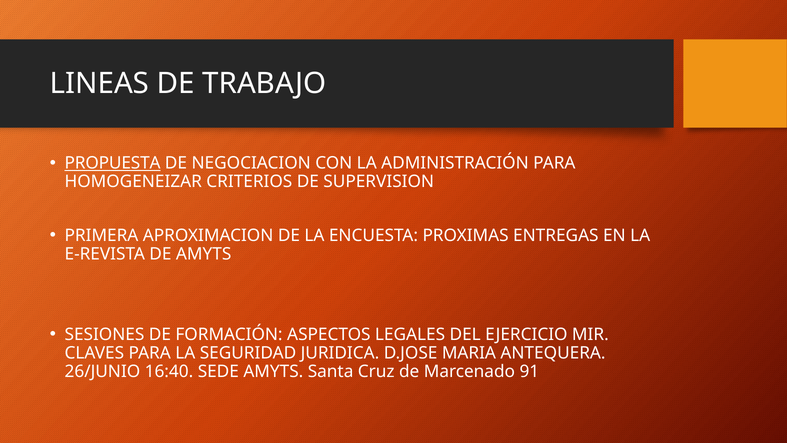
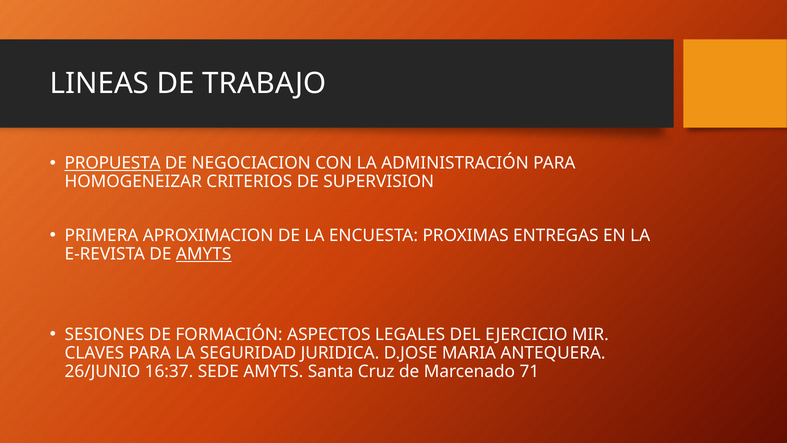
AMYTS underline: none -> present (204, 254)
16:40: 16:40 -> 16:37 (169, 371)
91: 91 -> 71 (529, 371)
